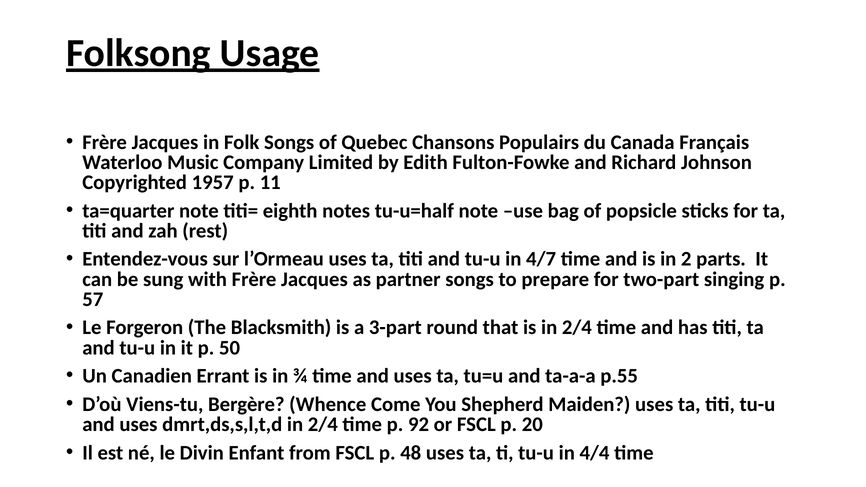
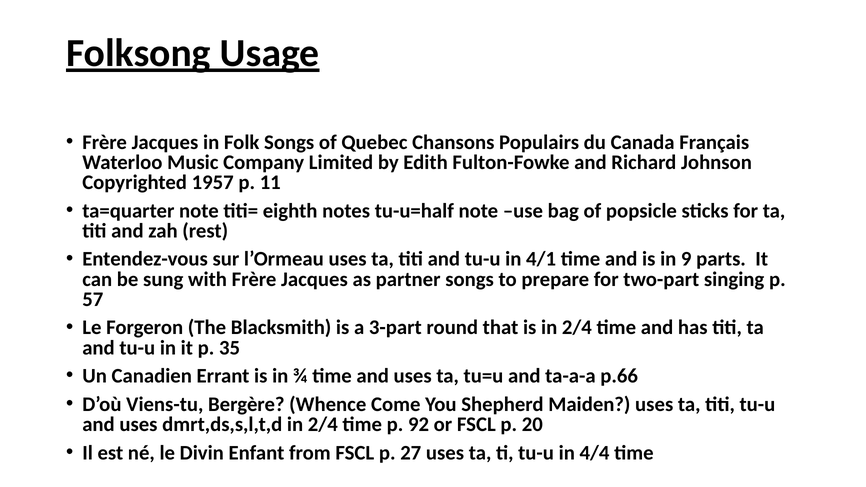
4/7: 4/7 -> 4/1 (541, 259)
2: 2 -> 9 (686, 259)
50: 50 -> 35 (230, 348)
p.55: p.55 -> p.66 (619, 376)
48: 48 -> 27 (411, 453)
